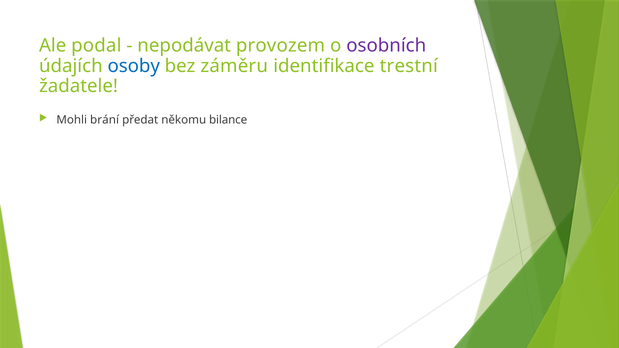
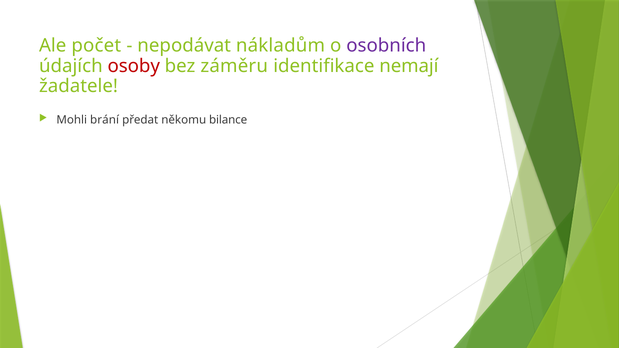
podal: podal -> počet (96, 46)
provozem: provozem -> nákladům (280, 46)
osoby colour: blue -> red (134, 66)
trestní: trestní -> nemají (409, 66)
